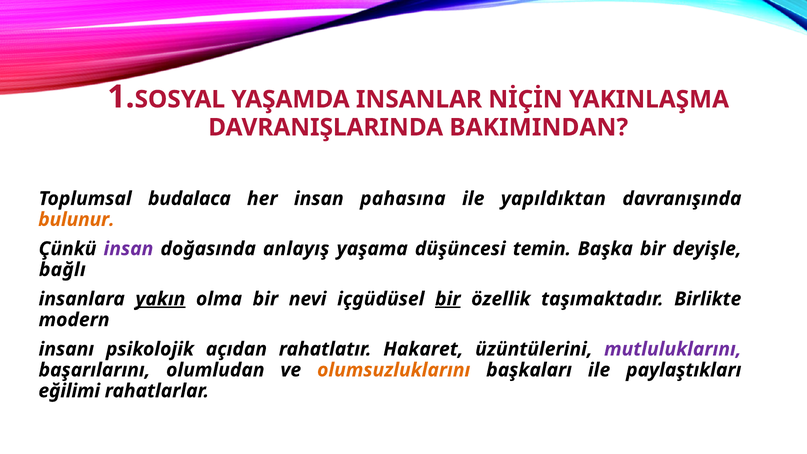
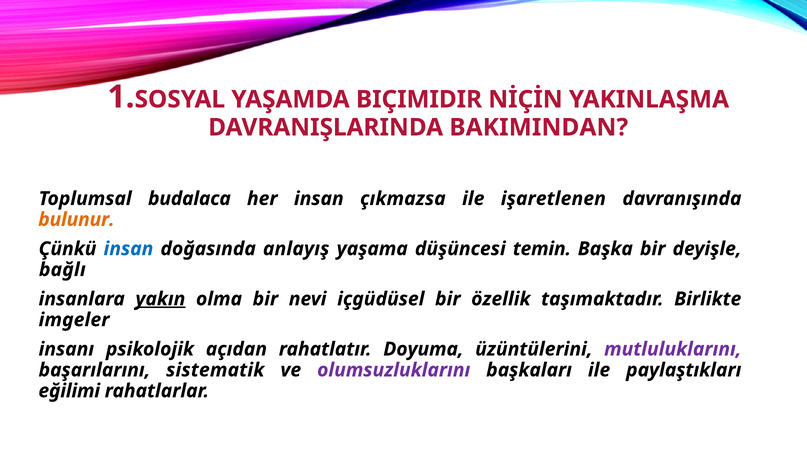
INSANLAR: INSANLAR -> BIÇIMIDIR (419, 99)
pahasına: pahasına -> çıkmazsa (403, 199)
yapıldıktan: yapıldıktan -> işaretlenen (553, 199)
insan colour: purple -> blue (128, 249)
bir underline: present -> none (448, 299)
modern: modern -> imgeler (74, 320)
Hakaret: Hakaret -> Doyuma (423, 349)
olumludan: olumludan -> sistematik (215, 370)
olumsuzluklarını colour: orange -> purple (394, 370)
